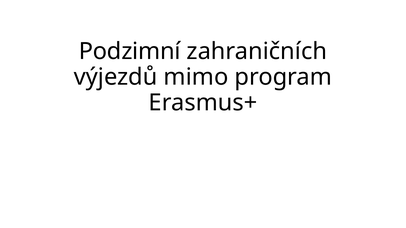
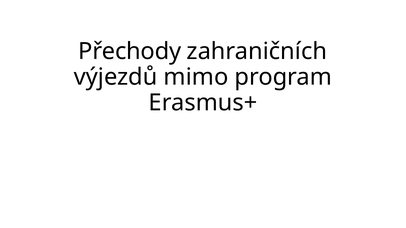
Podzimní: Podzimní -> Přechody (130, 52)
